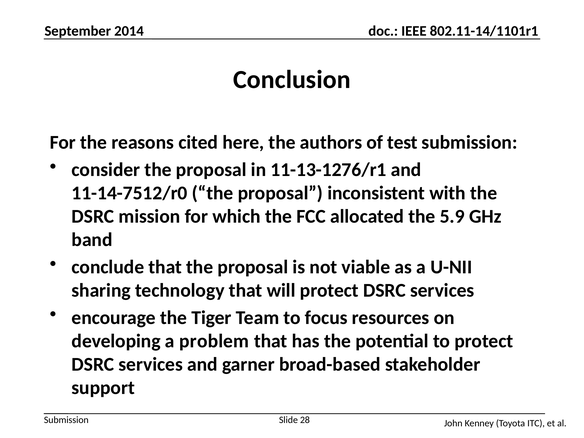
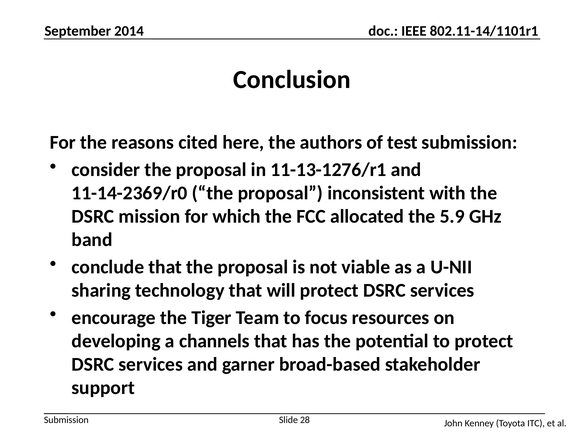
11-14-7512/r0: 11-14-7512/r0 -> 11-14-2369/r0 (130, 193)
problem: problem -> channels (214, 341)
